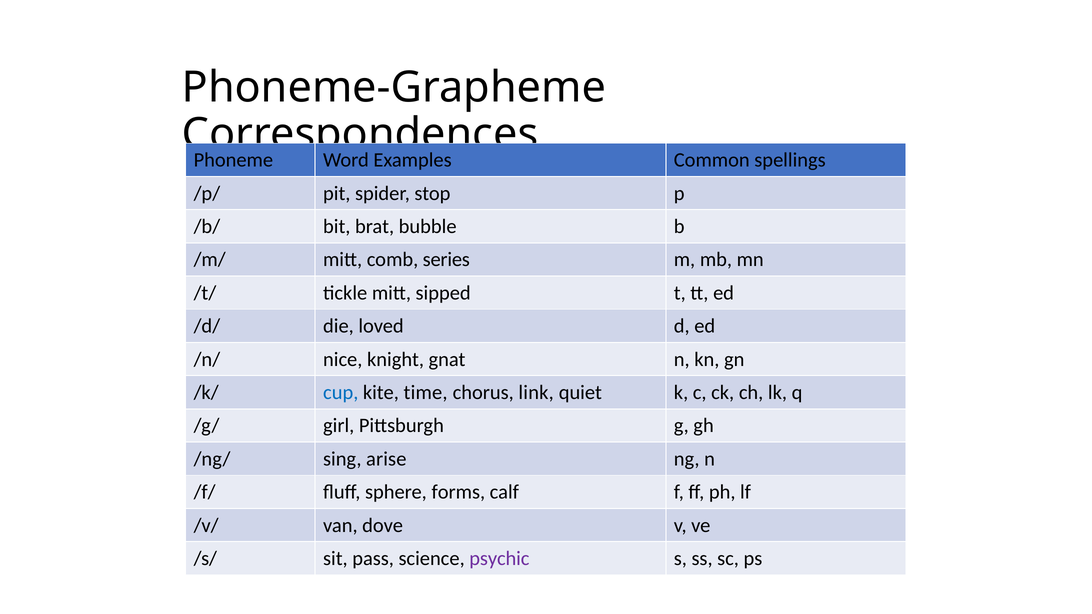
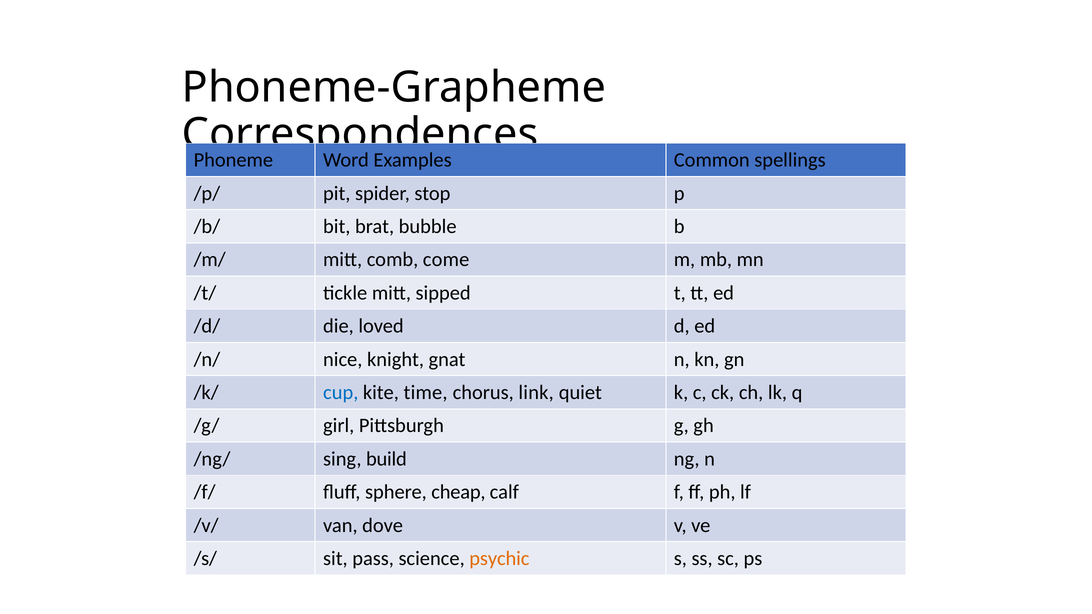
series: series -> come (446, 260)
arise: arise -> build (386, 459)
forms: forms -> cheap (458, 492)
psychic colour: purple -> orange (499, 559)
